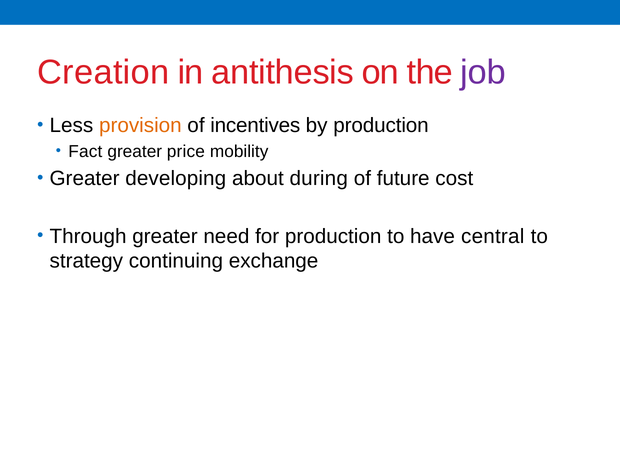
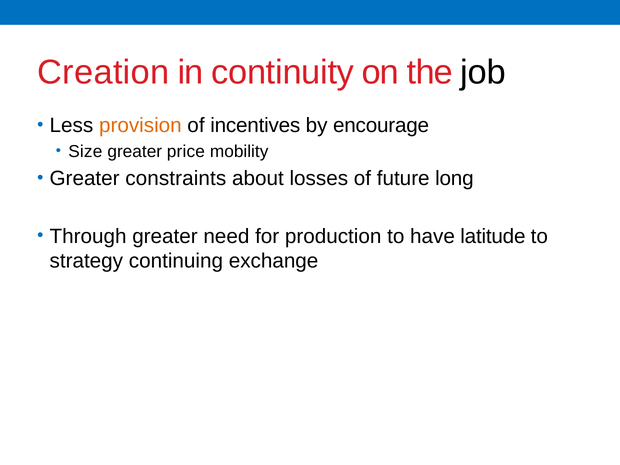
antithesis: antithesis -> continuity (283, 72)
job colour: purple -> black (483, 72)
by production: production -> encourage (381, 125)
Fact: Fact -> Size (85, 151)
developing: developing -> constraints (176, 178)
during: during -> losses (319, 178)
cost: cost -> long (454, 178)
central: central -> latitude (493, 236)
